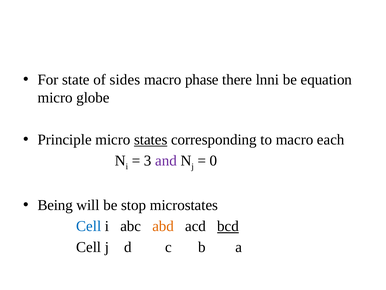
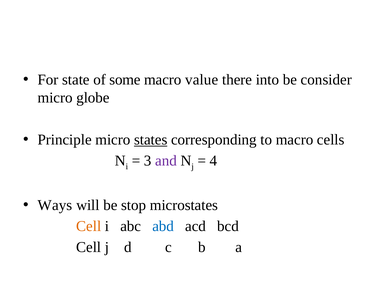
sides: sides -> some (125, 80)
phase: phase -> value (202, 80)
lnni: lnni -> into (267, 80)
equation: equation -> consider (326, 80)
each: each -> cells (331, 139)
0: 0 -> 4 (213, 160)
Being: Being -> Ways (55, 205)
Cell colour: blue -> orange (89, 226)
abd colour: orange -> blue (163, 226)
bcd underline: present -> none (228, 226)
